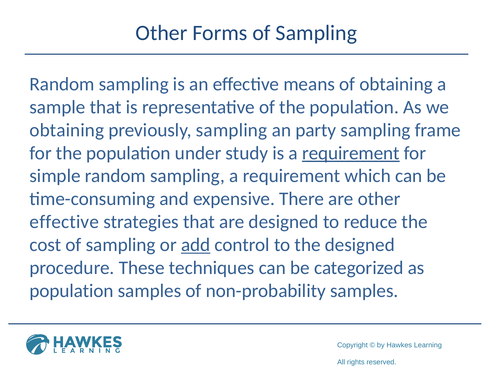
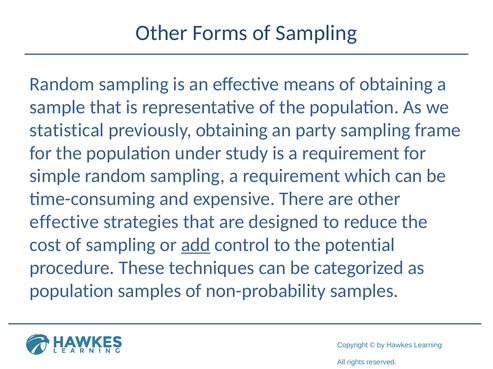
obtaining: obtaining -> statistical (67, 130)
previously sampling: sampling -> obtaining (232, 130)
requirement underline: present -> none (351, 153)
the designed: designed -> potential (360, 245)
